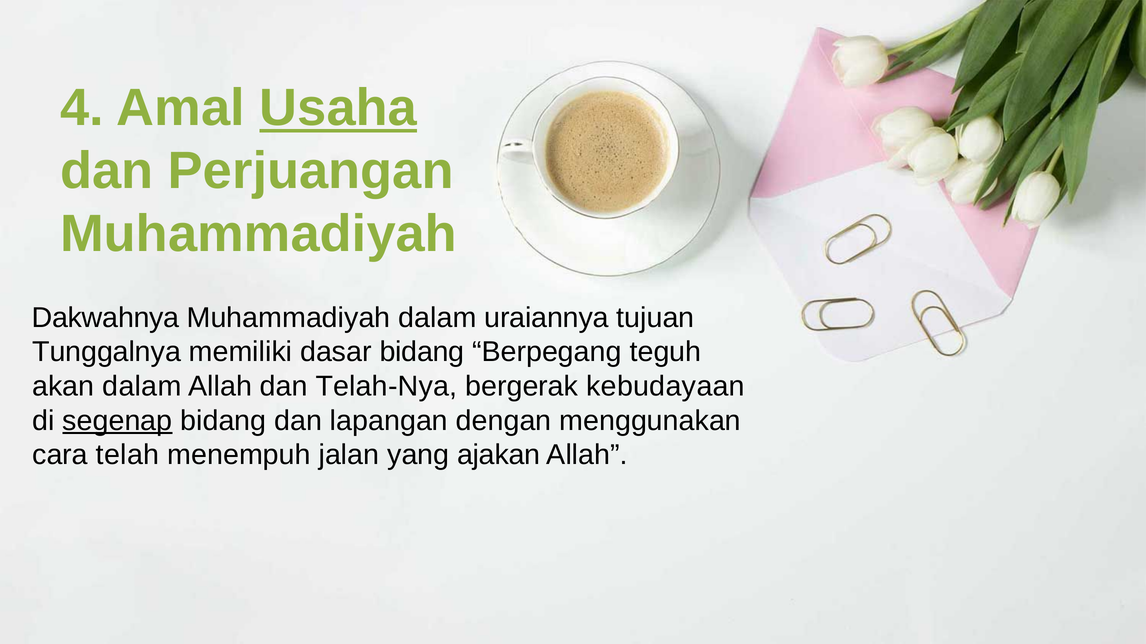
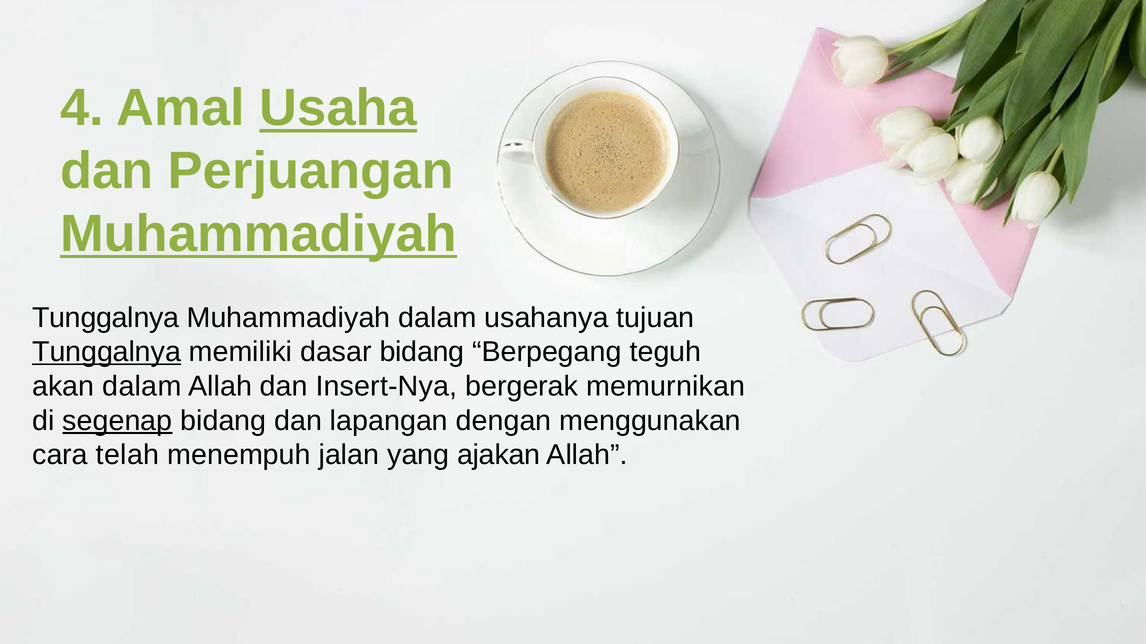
Muhammadiyah underline: none -> present (259, 234)
Dakwahnya: Dakwahnya -> Tunggalnya (106, 318)
uraiannya: uraiannya -> usahanya (546, 318)
Tunggalnya underline: none -> present (107, 352)
Telah-Nya: Telah-Nya -> Insert-Nya (386, 387)
kebudayaan: kebudayaan -> memurnikan (666, 387)
